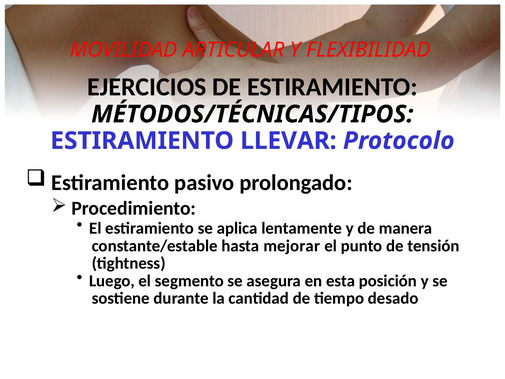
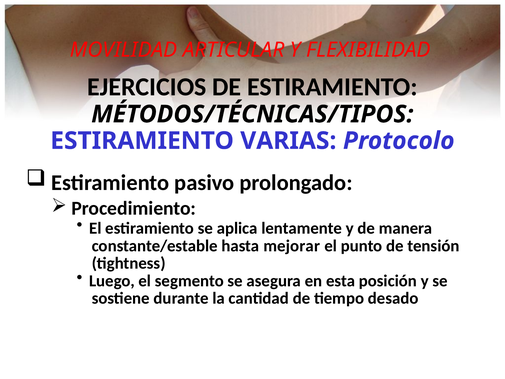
LLEVAR: LLEVAR -> VARIAS (288, 141)
